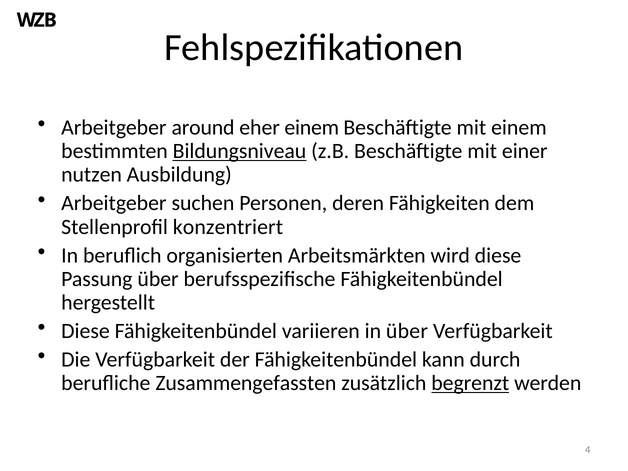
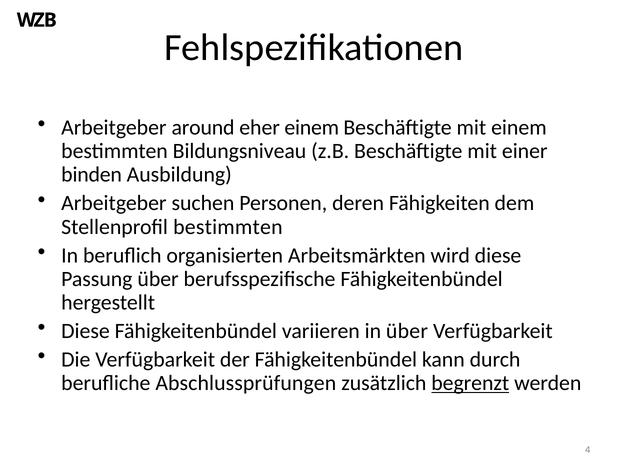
Bildungsniveau underline: present -> none (240, 151)
nutzen: nutzen -> binden (92, 175)
Stellenprofil konzentriert: konzentriert -> bestimmten (228, 227)
Zusammengefassten: Zusammengefassten -> Abschlussprüfungen (246, 383)
